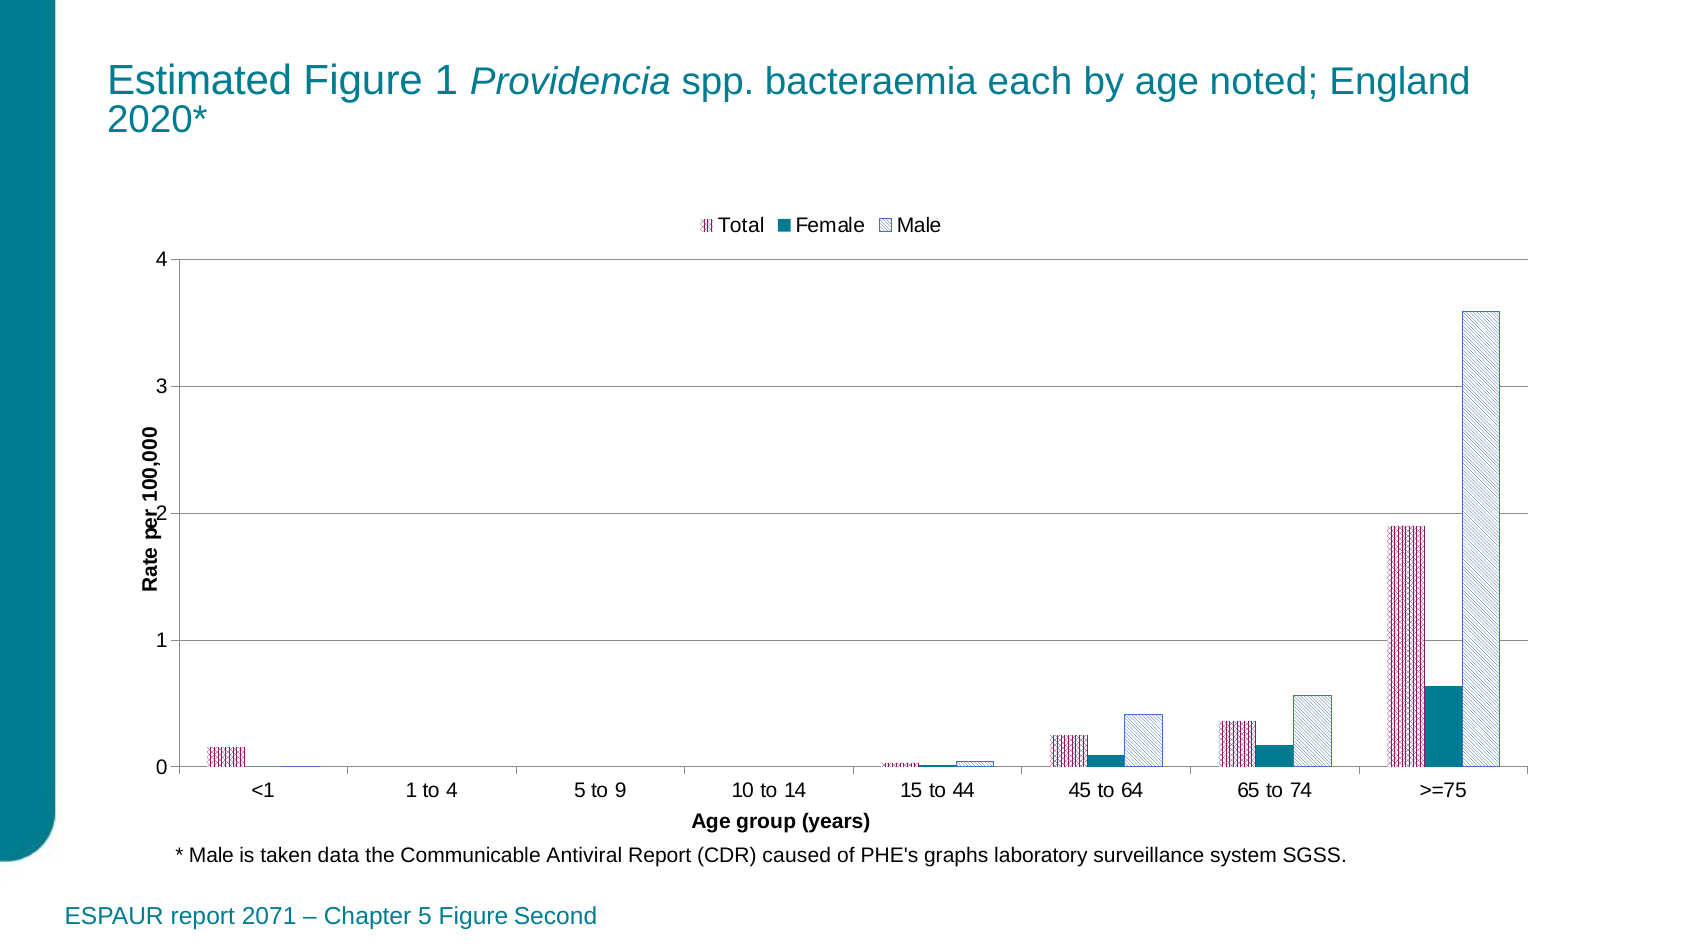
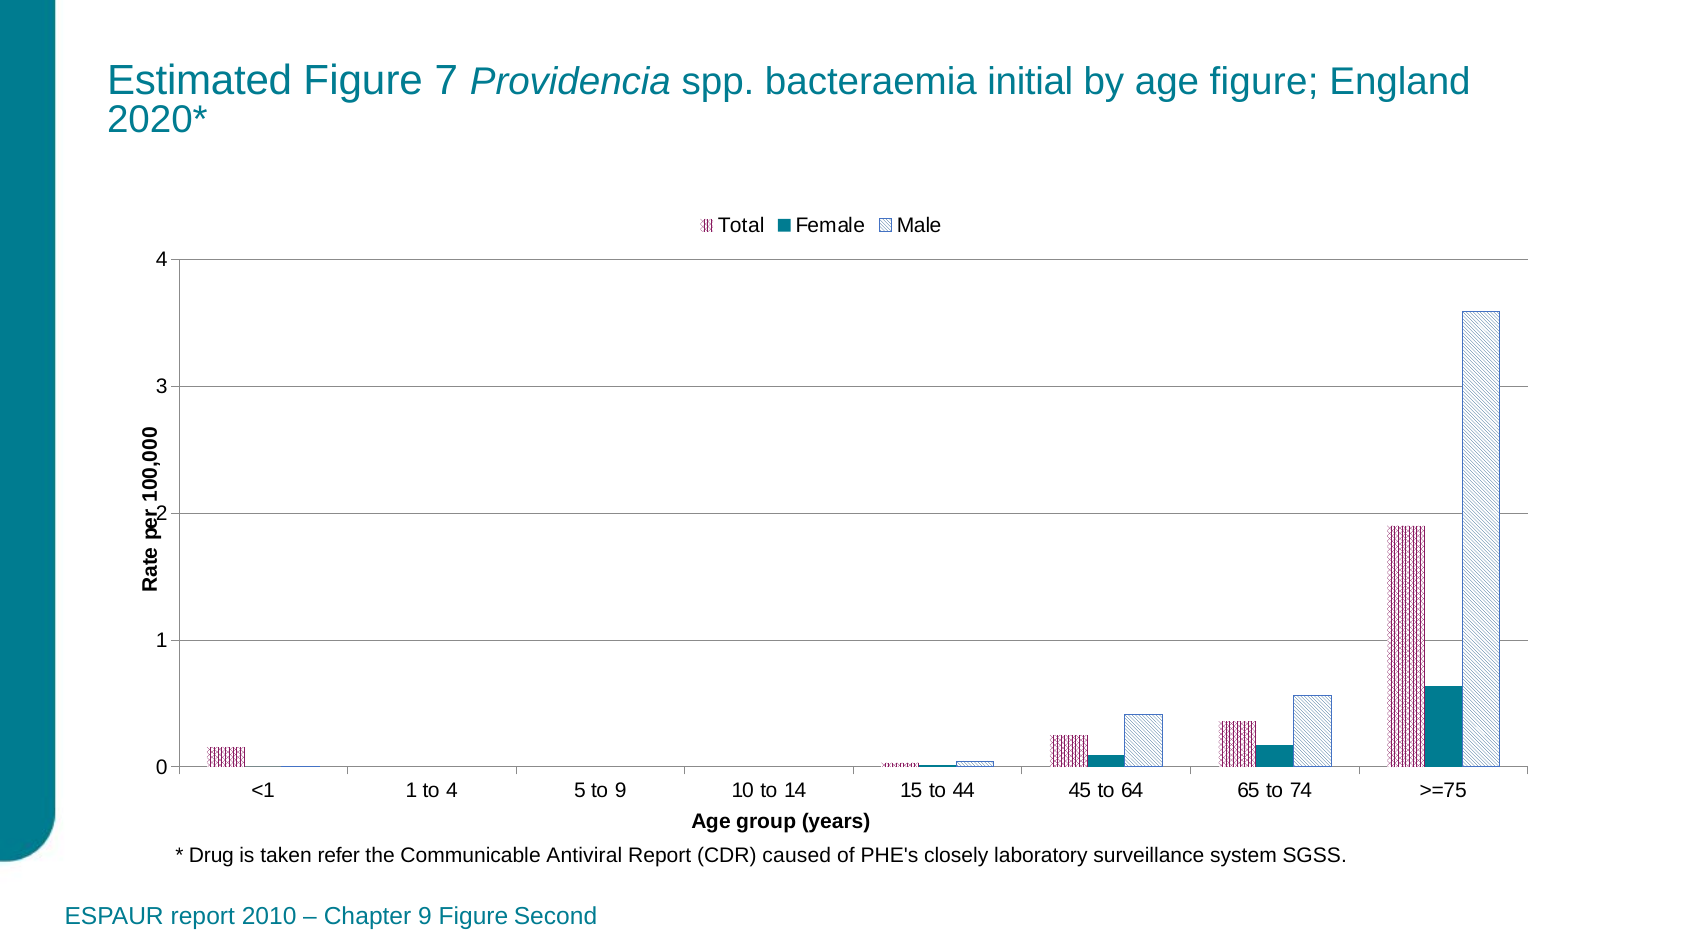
Figure 1: 1 -> 7 (446, 80)
each: each -> initial (1030, 81)
age noted: noted -> figure (1264, 81)
Male: Male -> Drug (211, 855)
data: data -> refer (339, 855)
graphs: graphs -> closely (956, 855)
2071: 2071 -> 2010 (269, 916)
Chapter 5: 5 -> 9 (425, 916)
